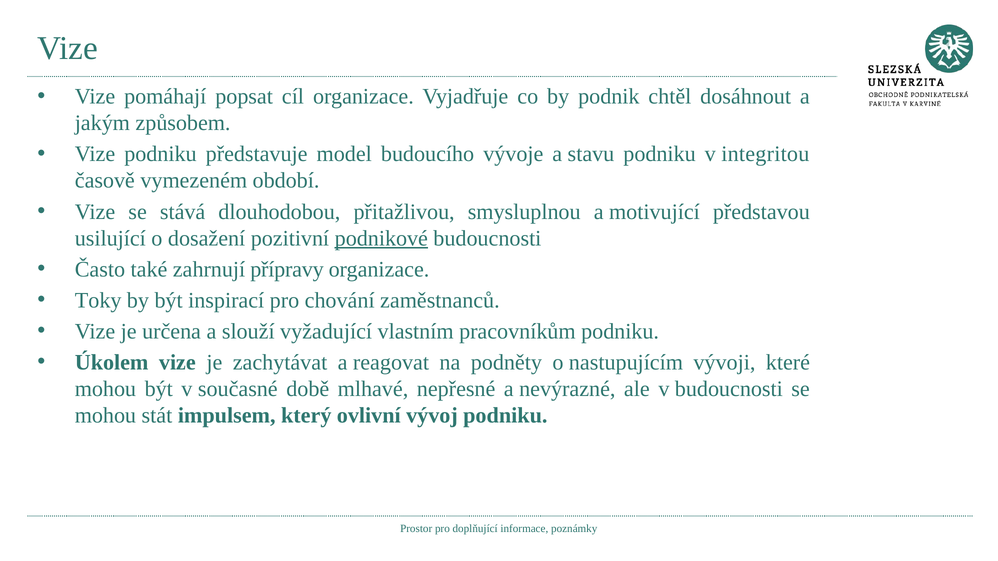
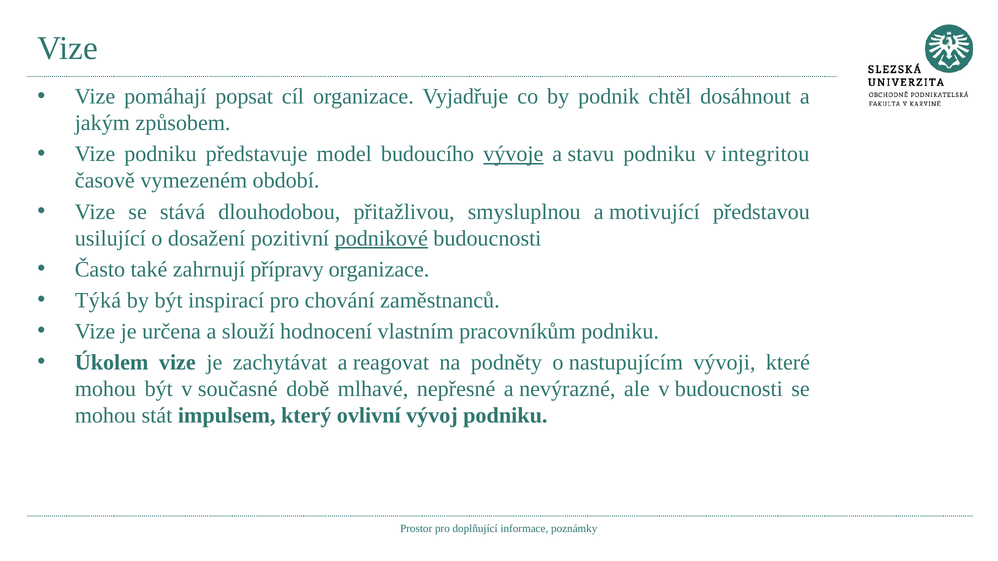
vývoje underline: none -> present (513, 154)
Toky: Toky -> Týká (98, 301)
vyžadující: vyžadující -> hodnocení (326, 332)
